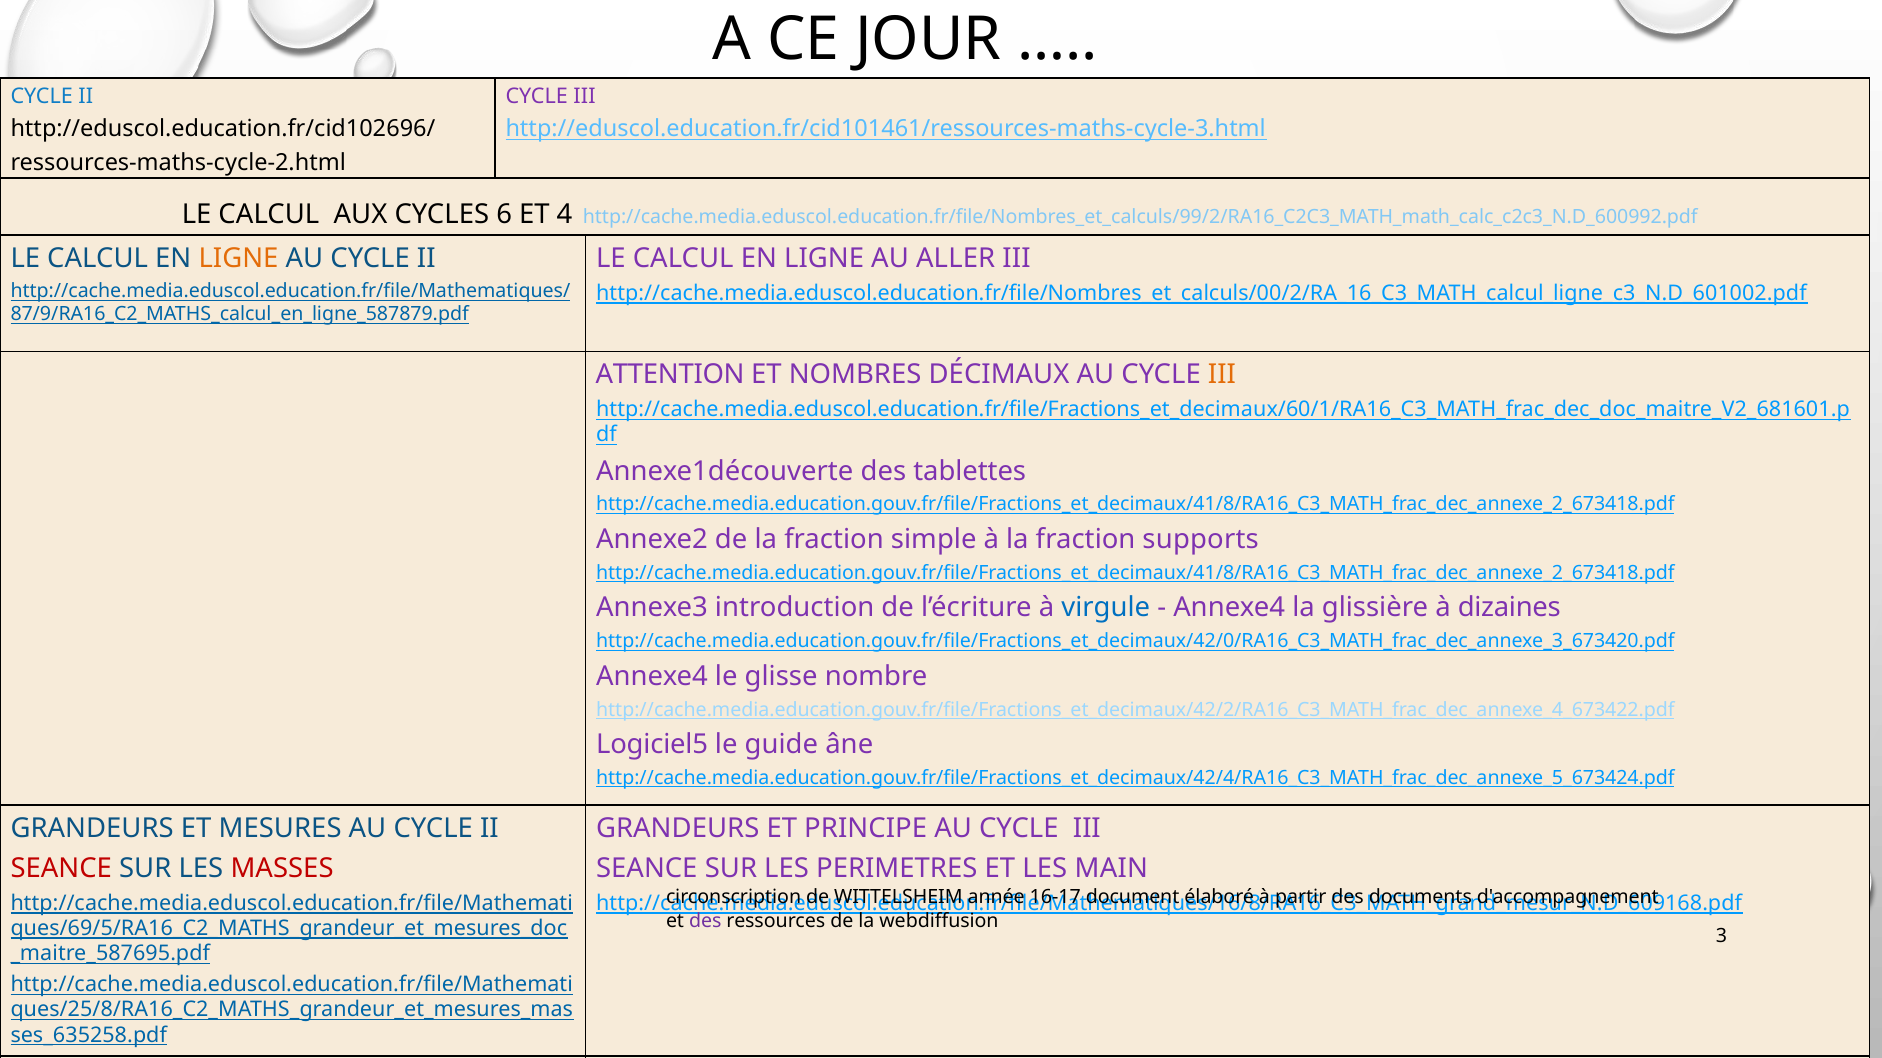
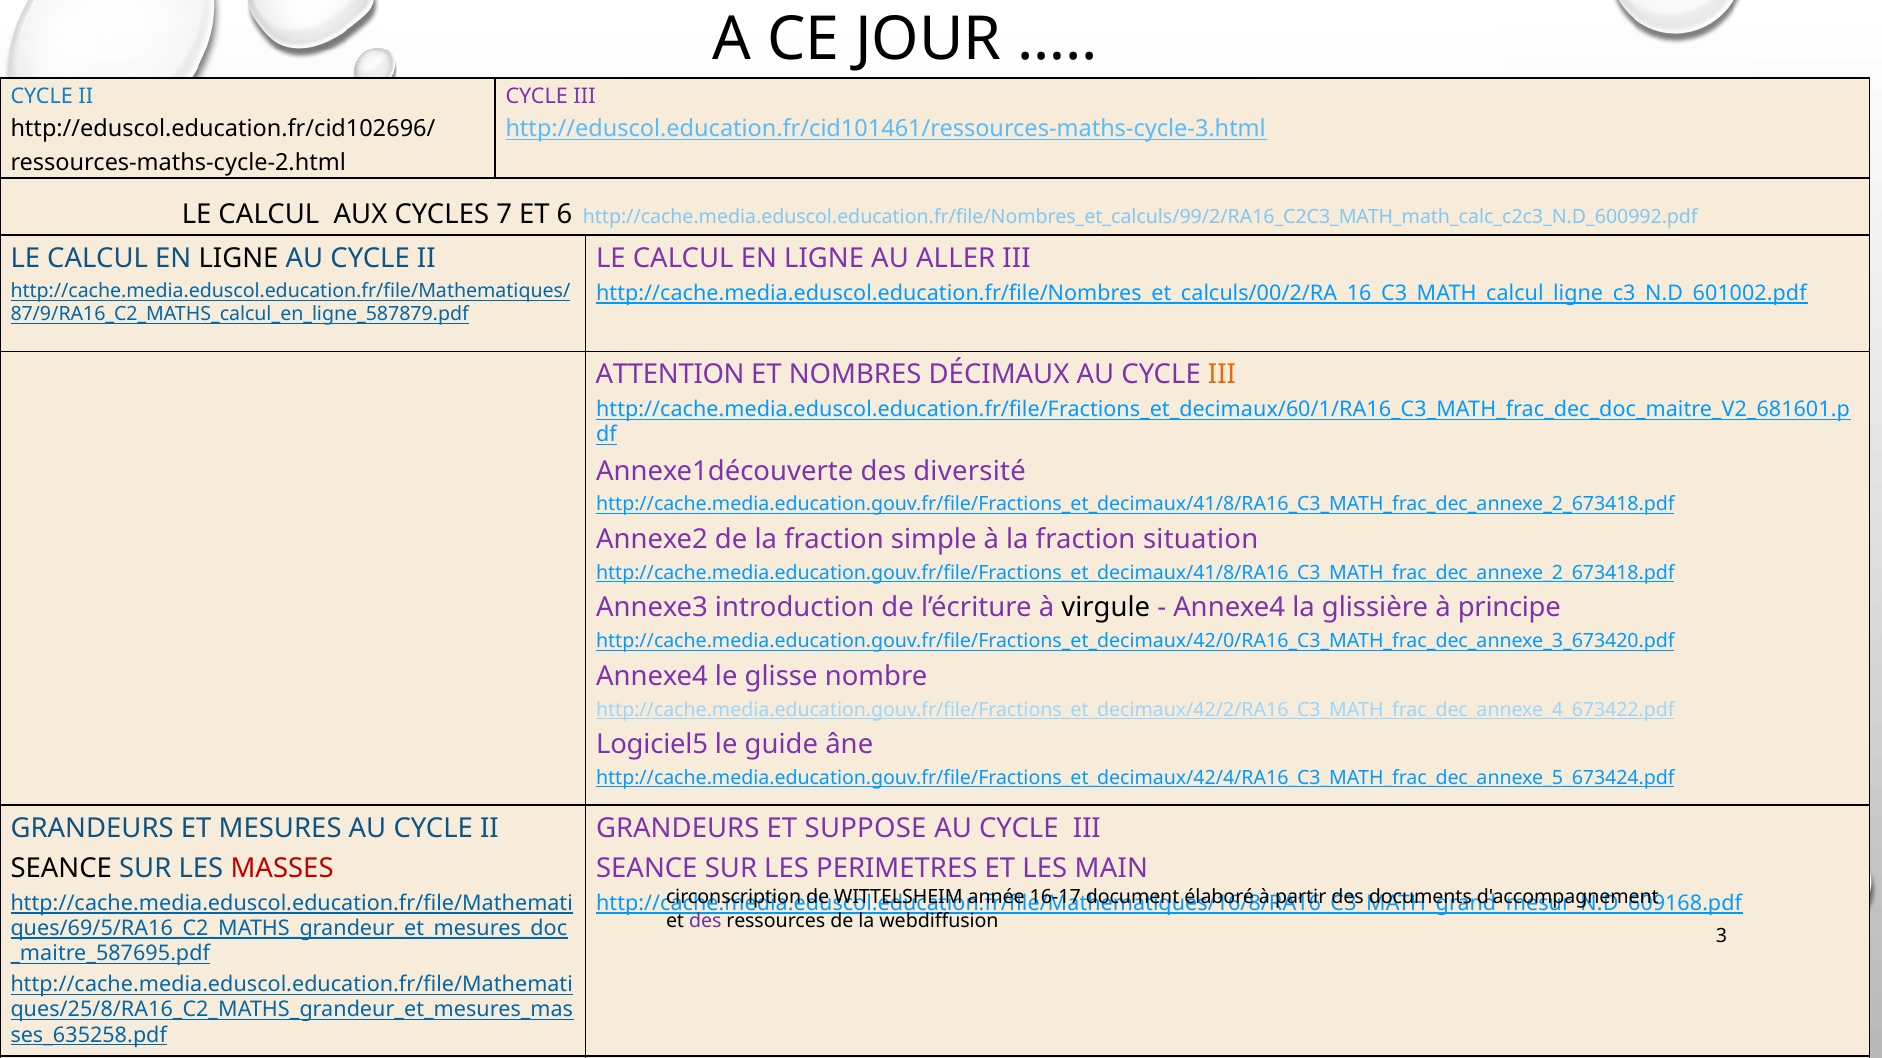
6: 6 -> 7 (504, 215)
4: 4 -> 6 (565, 215)
LIGNE colour: orange -> black (239, 258)
tablettes: tablettes -> diversité (970, 471)
supports: supports -> situation (1201, 540)
virgule colour: blue -> black (1106, 608)
dizaines: dizaines -> principe (1509, 608)
PRINCIPE: PRINCIPE -> SUPPOSE (866, 829)
SEANCE colour: red -> black (61, 869)
